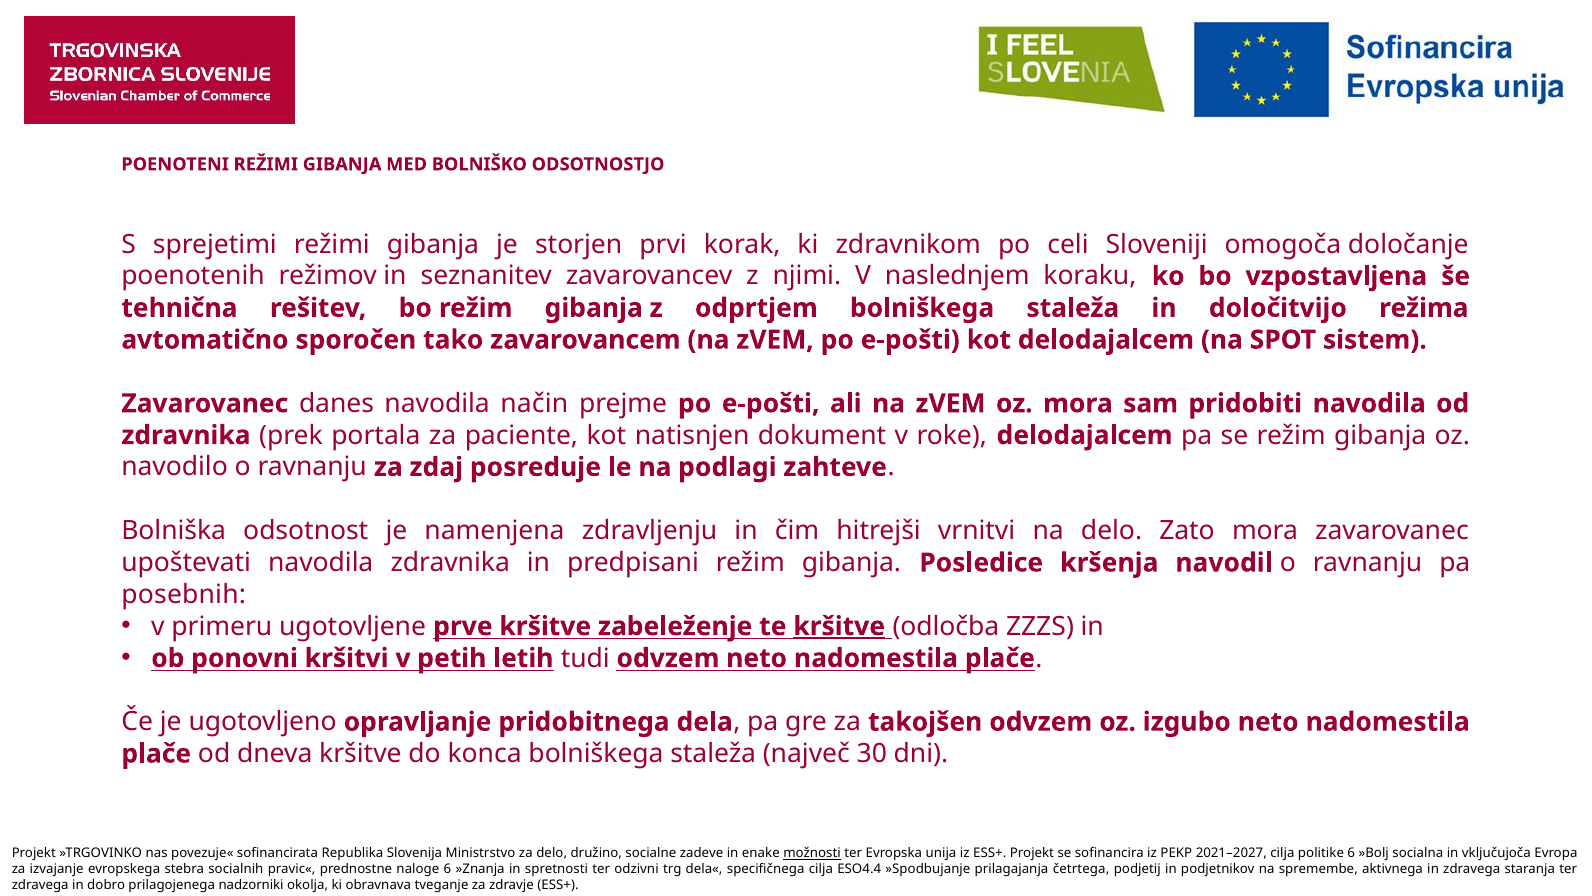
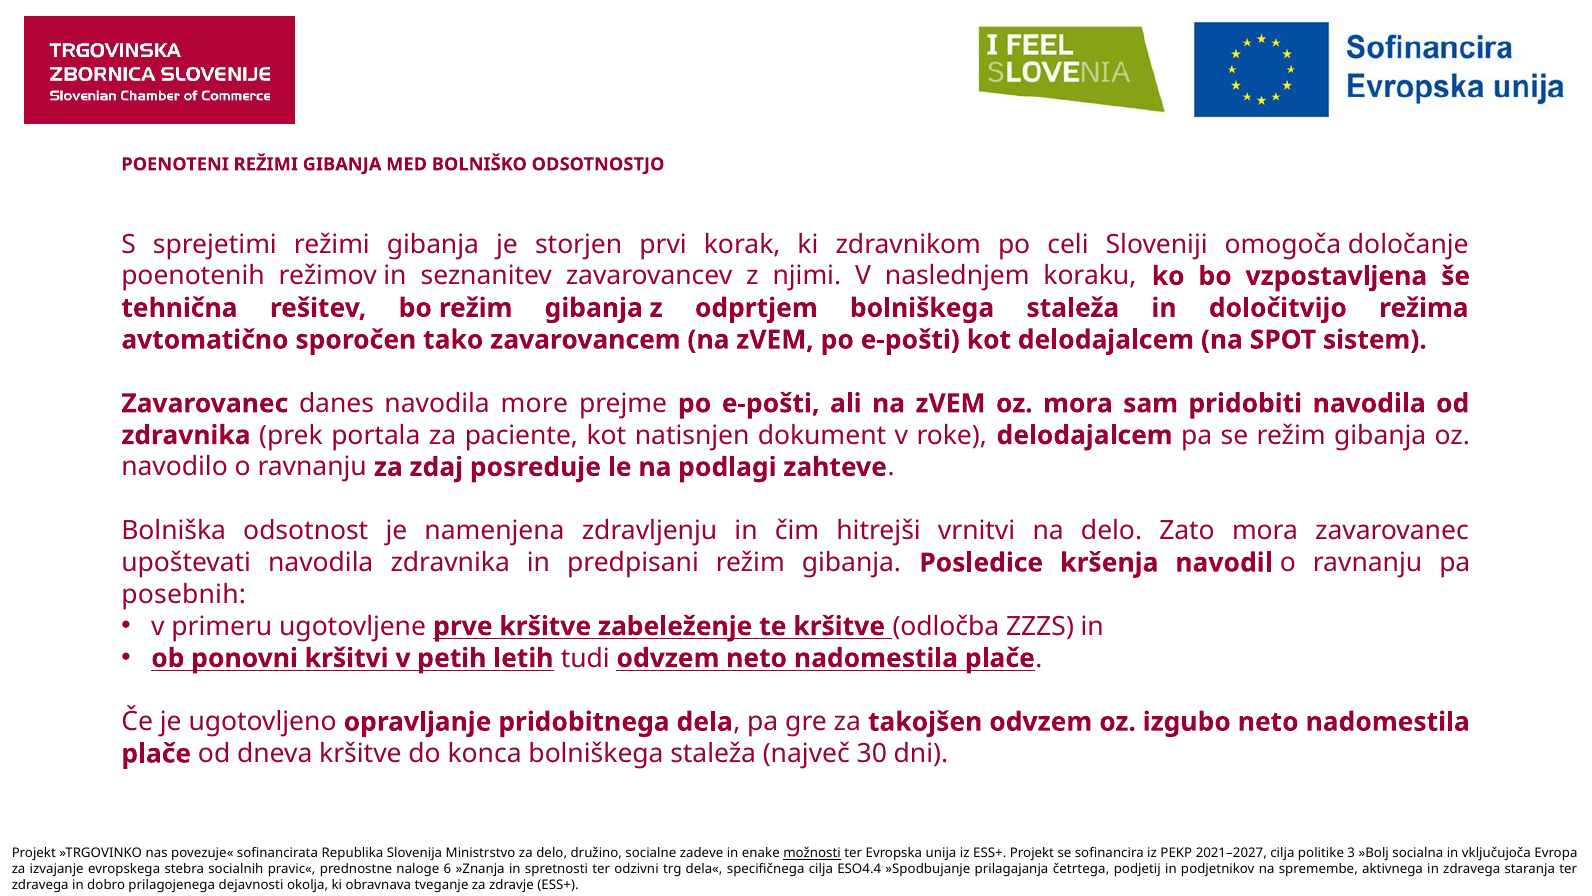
način: način -> more (534, 403)
kršitve underline: present -> none (839, 626)
politike 6: 6 -> 3 (1351, 853)
nadzorniki: nadzorniki -> dejavnosti (251, 885)
